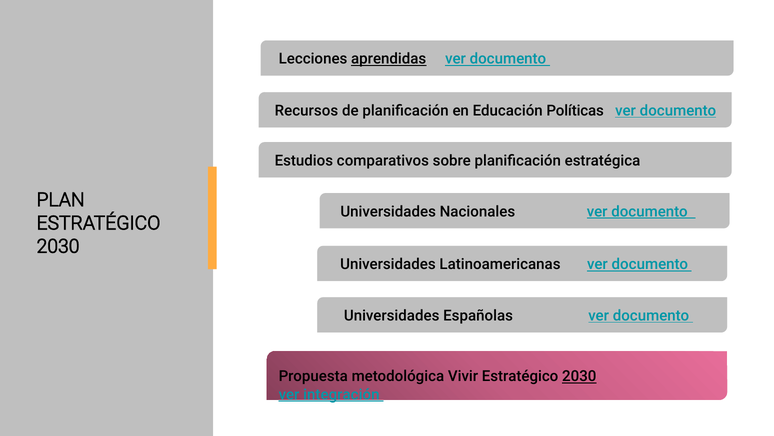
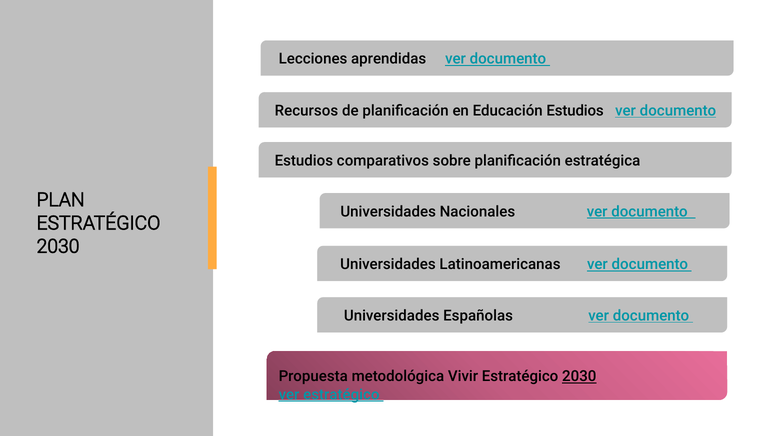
aprendidas underline: present -> none (389, 59)
Educación Políticas: Políticas -> Estudios (575, 111)
ver integración: integración -> estratégico (341, 394)
